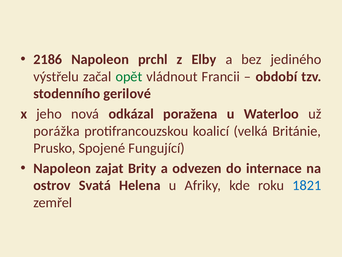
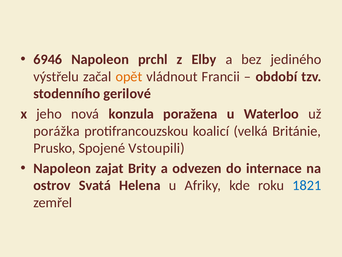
2186: 2186 -> 6946 (48, 59)
opět colour: green -> orange (129, 76)
odkázal: odkázal -> konzula (131, 114)
Fungující: Fungující -> Vstoupili (157, 148)
